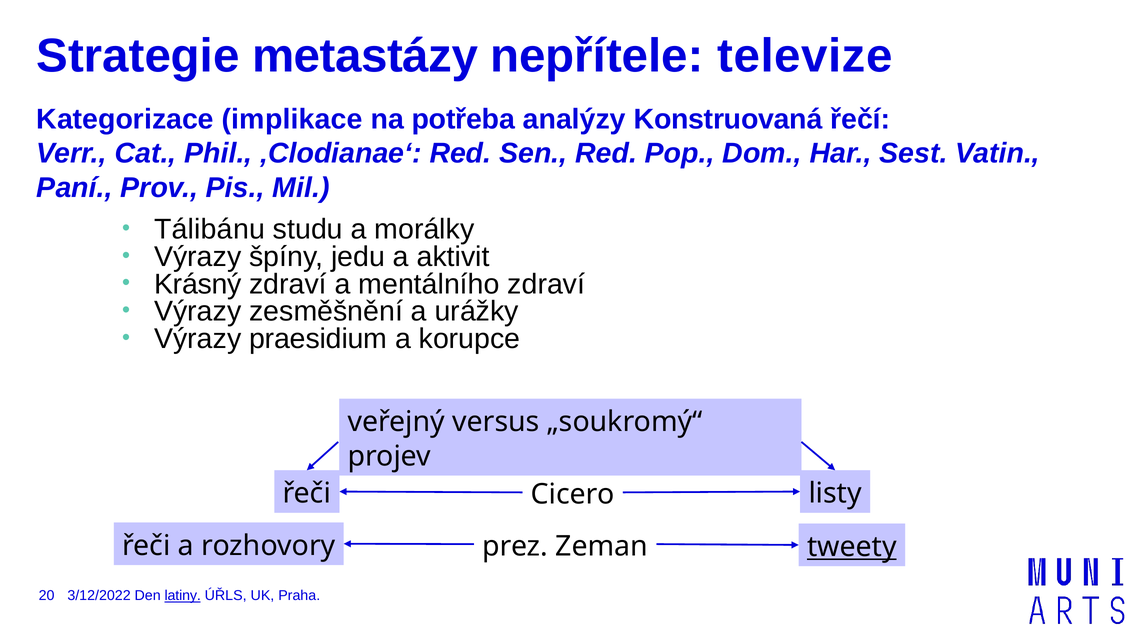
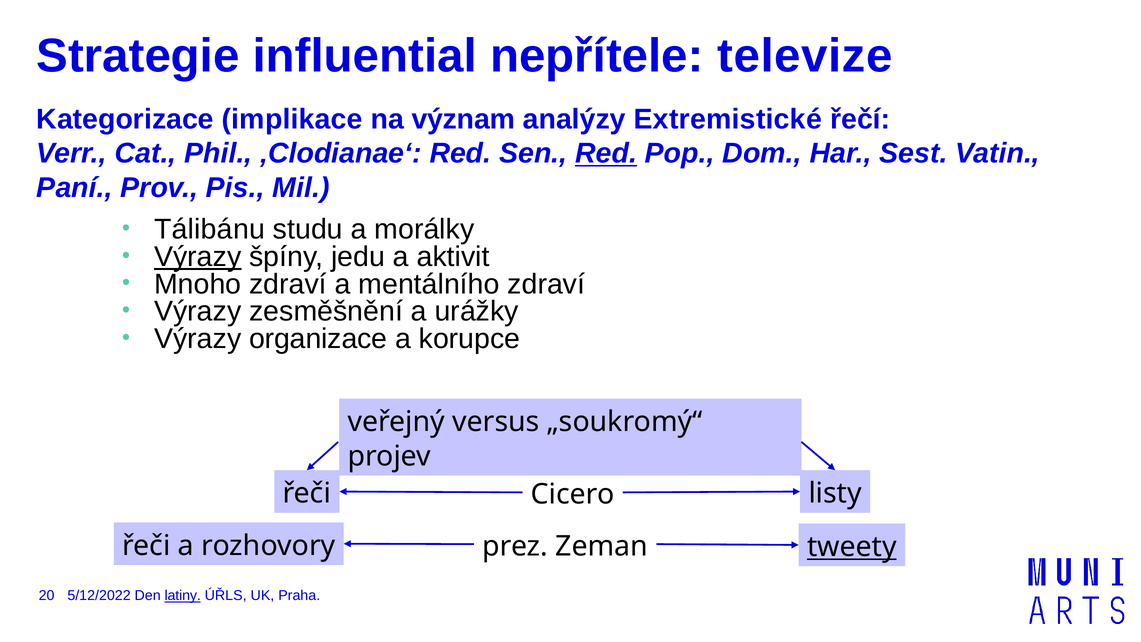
metastázy: metastázy -> influential (365, 56)
potřeba: potřeba -> význam (463, 119)
Konstruovaná: Konstruovaná -> Extremistické (728, 119)
Red underline: none -> present (606, 153)
Výrazy underline: none -> present (198, 257)
Krásný: Krásný -> Mnoho (198, 284)
praesidium: praesidium -> organizace (318, 339)
3/12/2022: 3/12/2022 -> 5/12/2022 (99, 596)
